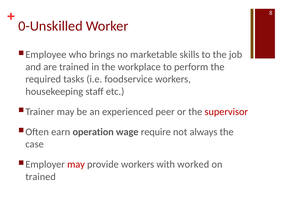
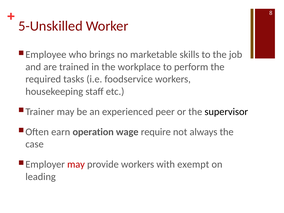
0-Unskilled: 0-Unskilled -> 5-Unskilled (50, 26)
supervisor colour: red -> black (226, 112)
worked: worked -> exempt (193, 164)
trained: trained -> leading (41, 177)
